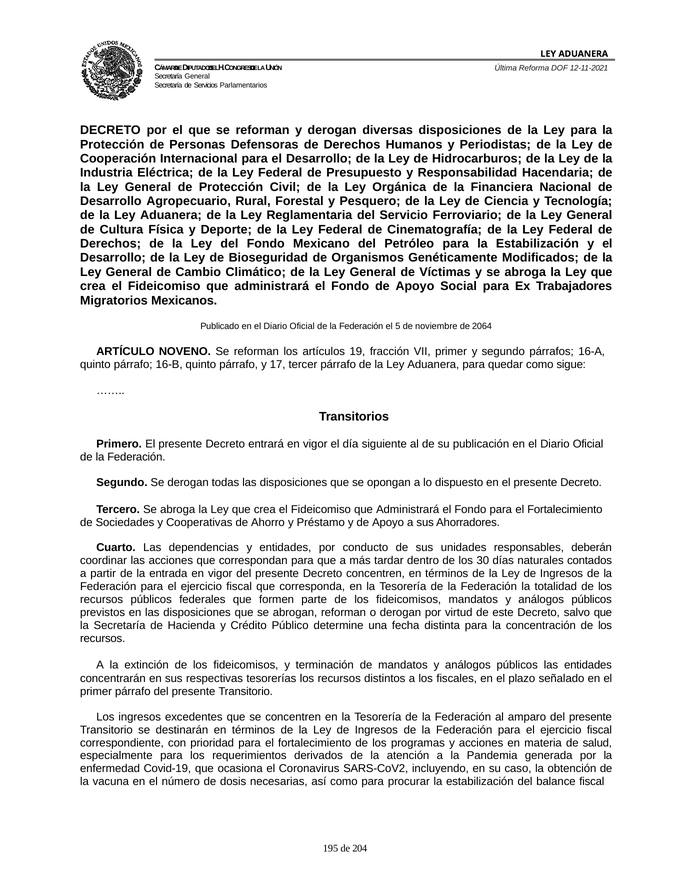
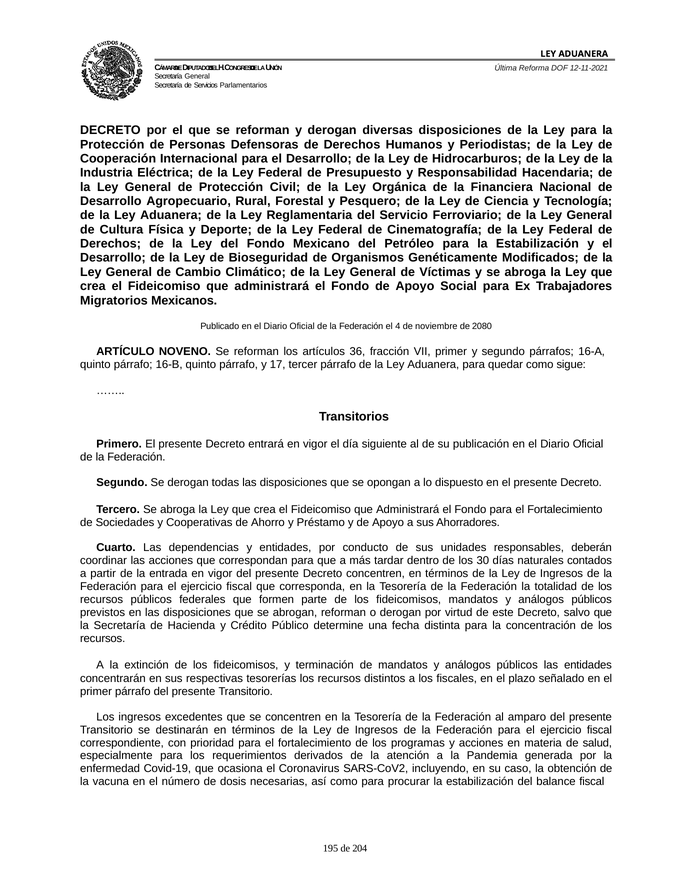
5: 5 -> 4 (398, 326)
2064: 2064 -> 2080 (482, 326)
19: 19 -> 36 (357, 352)
